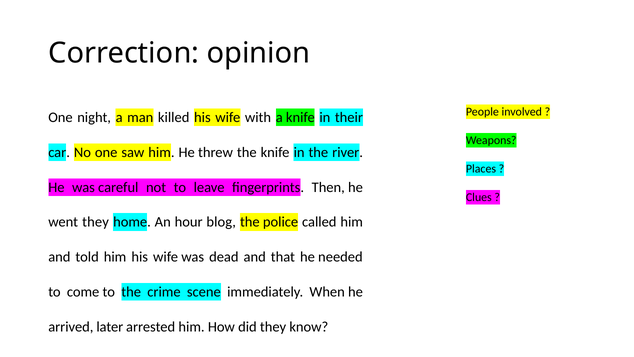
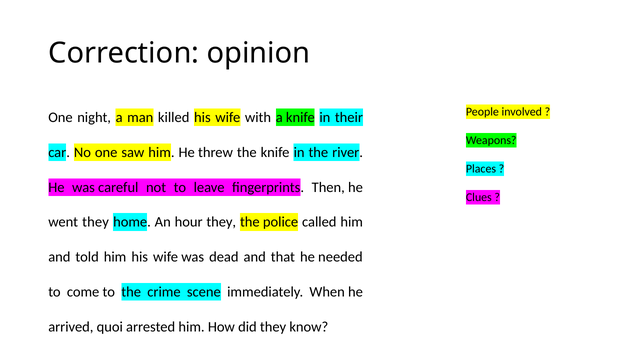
hour blog: blog -> they (221, 222)
later: later -> quoi (110, 327)
